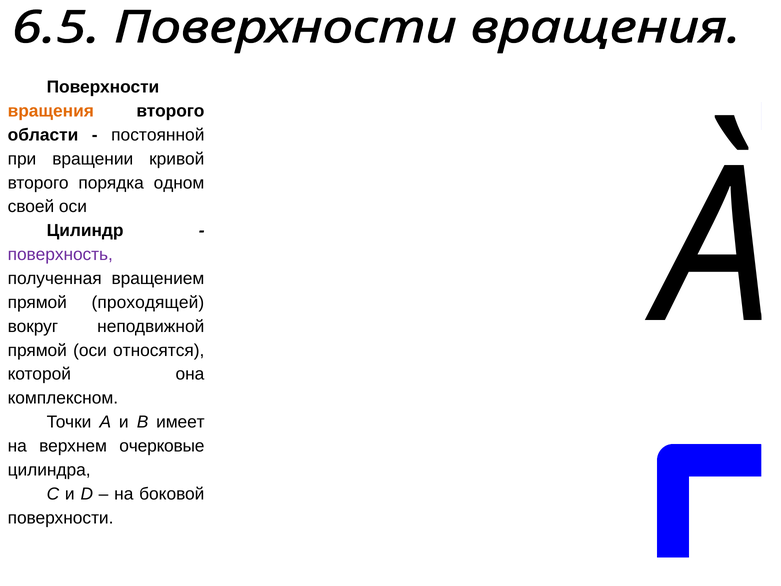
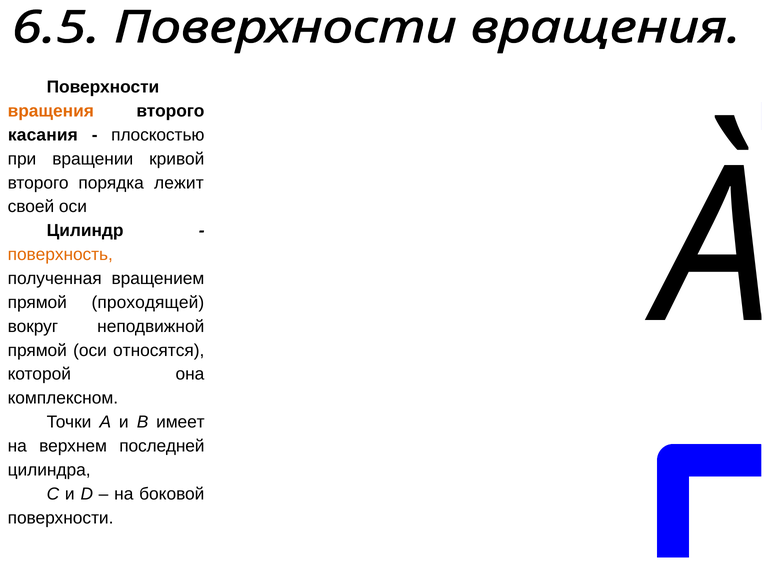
области: области -> касания (43, 135)
постоянной: постоянной -> плоскостью (158, 135)
одном: одном -> лежит (179, 183)
поверхность colour: purple -> orange (60, 254)
очерковые: очерковые -> последней (162, 446)
